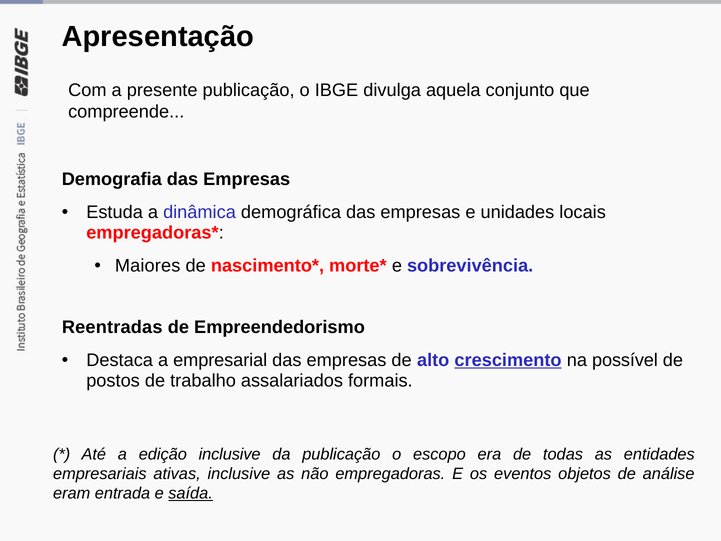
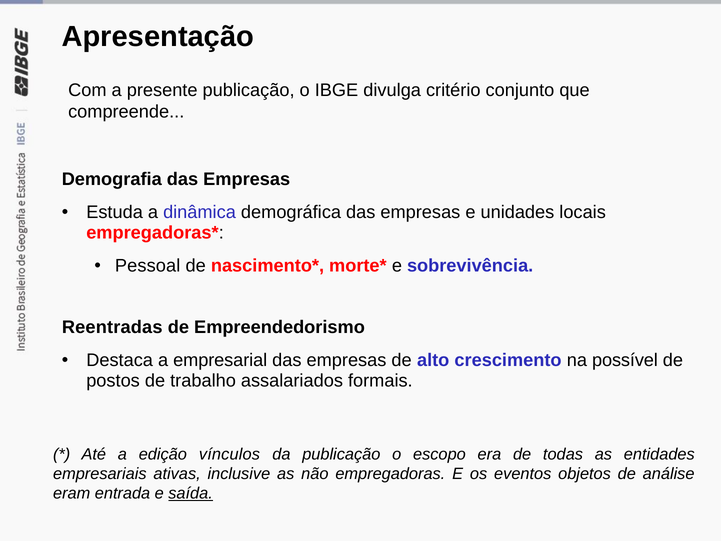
aquela: aquela -> critério (453, 90)
Maiores: Maiores -> Pessoal (148, 266)
crescimento underline: present -> none (508, 360)
edição inclusive: inclusive -> vínculos (229, 454)
